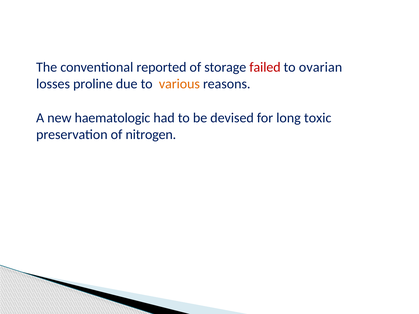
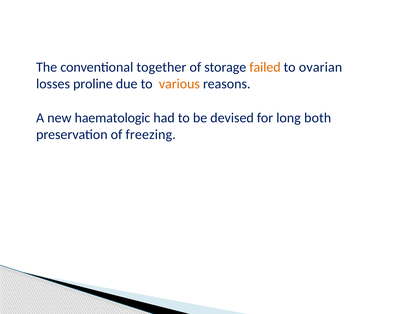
reported: reported -> together (161, 67)
failed colour: red -> orange (265, 67)
toxic: toxic -> both (318, 118)
nitrogen: nitrogen -> freezing (151, 135)
